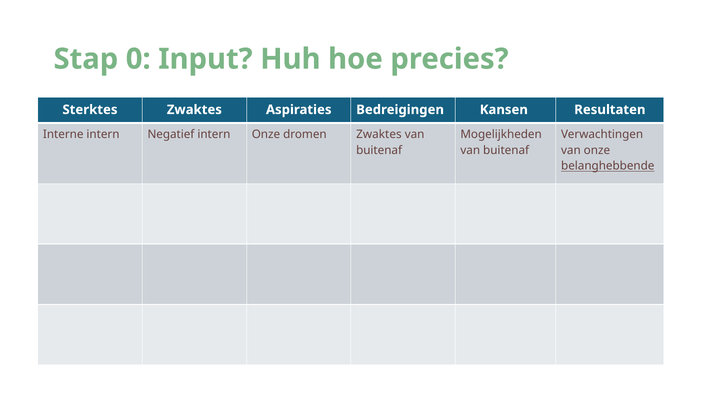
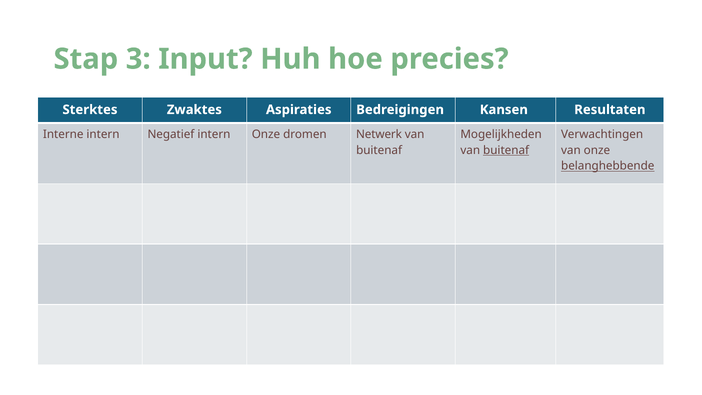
0: 0 -> 3 (138, 59)
dromen Zwaktes: Zwaktes -> Netwerk (379, 134)
buitenaf underline: none -> present (506, 150)
